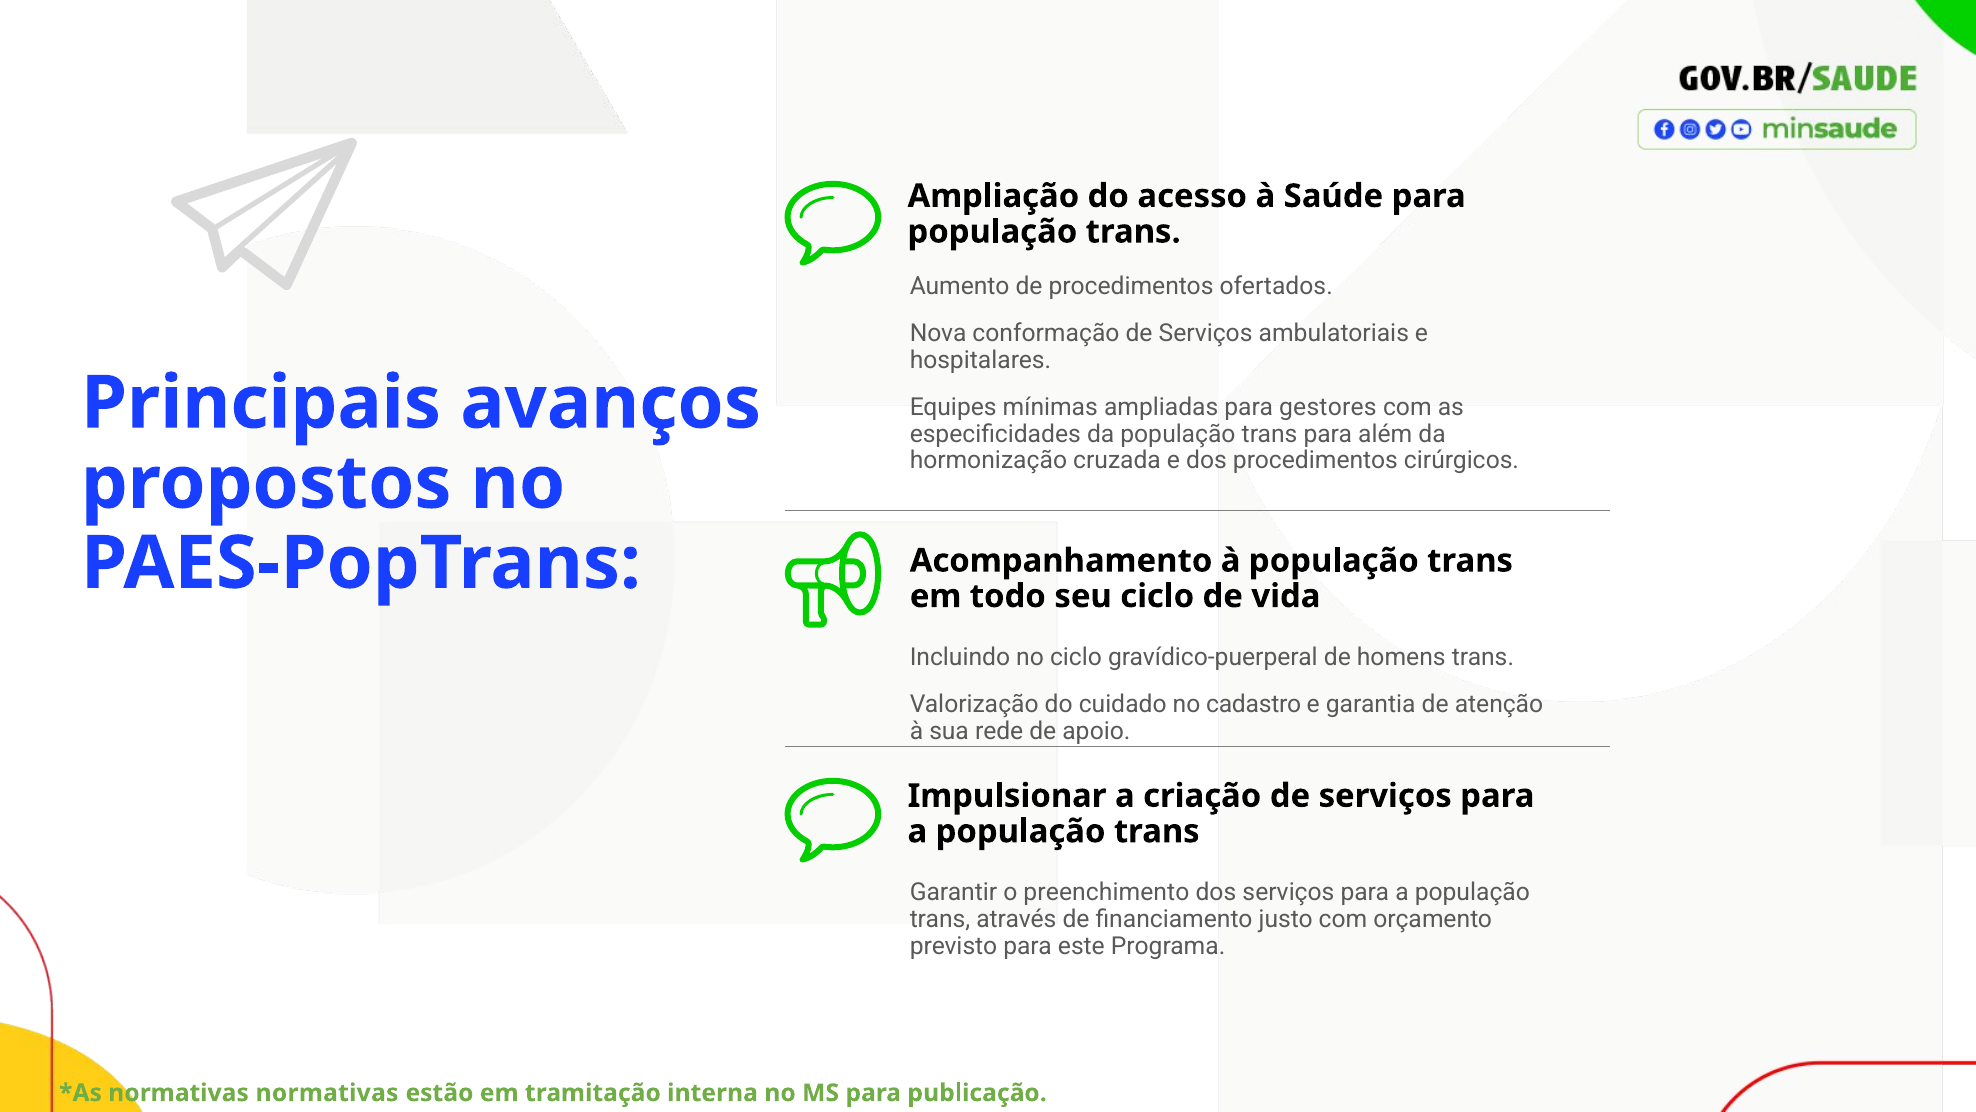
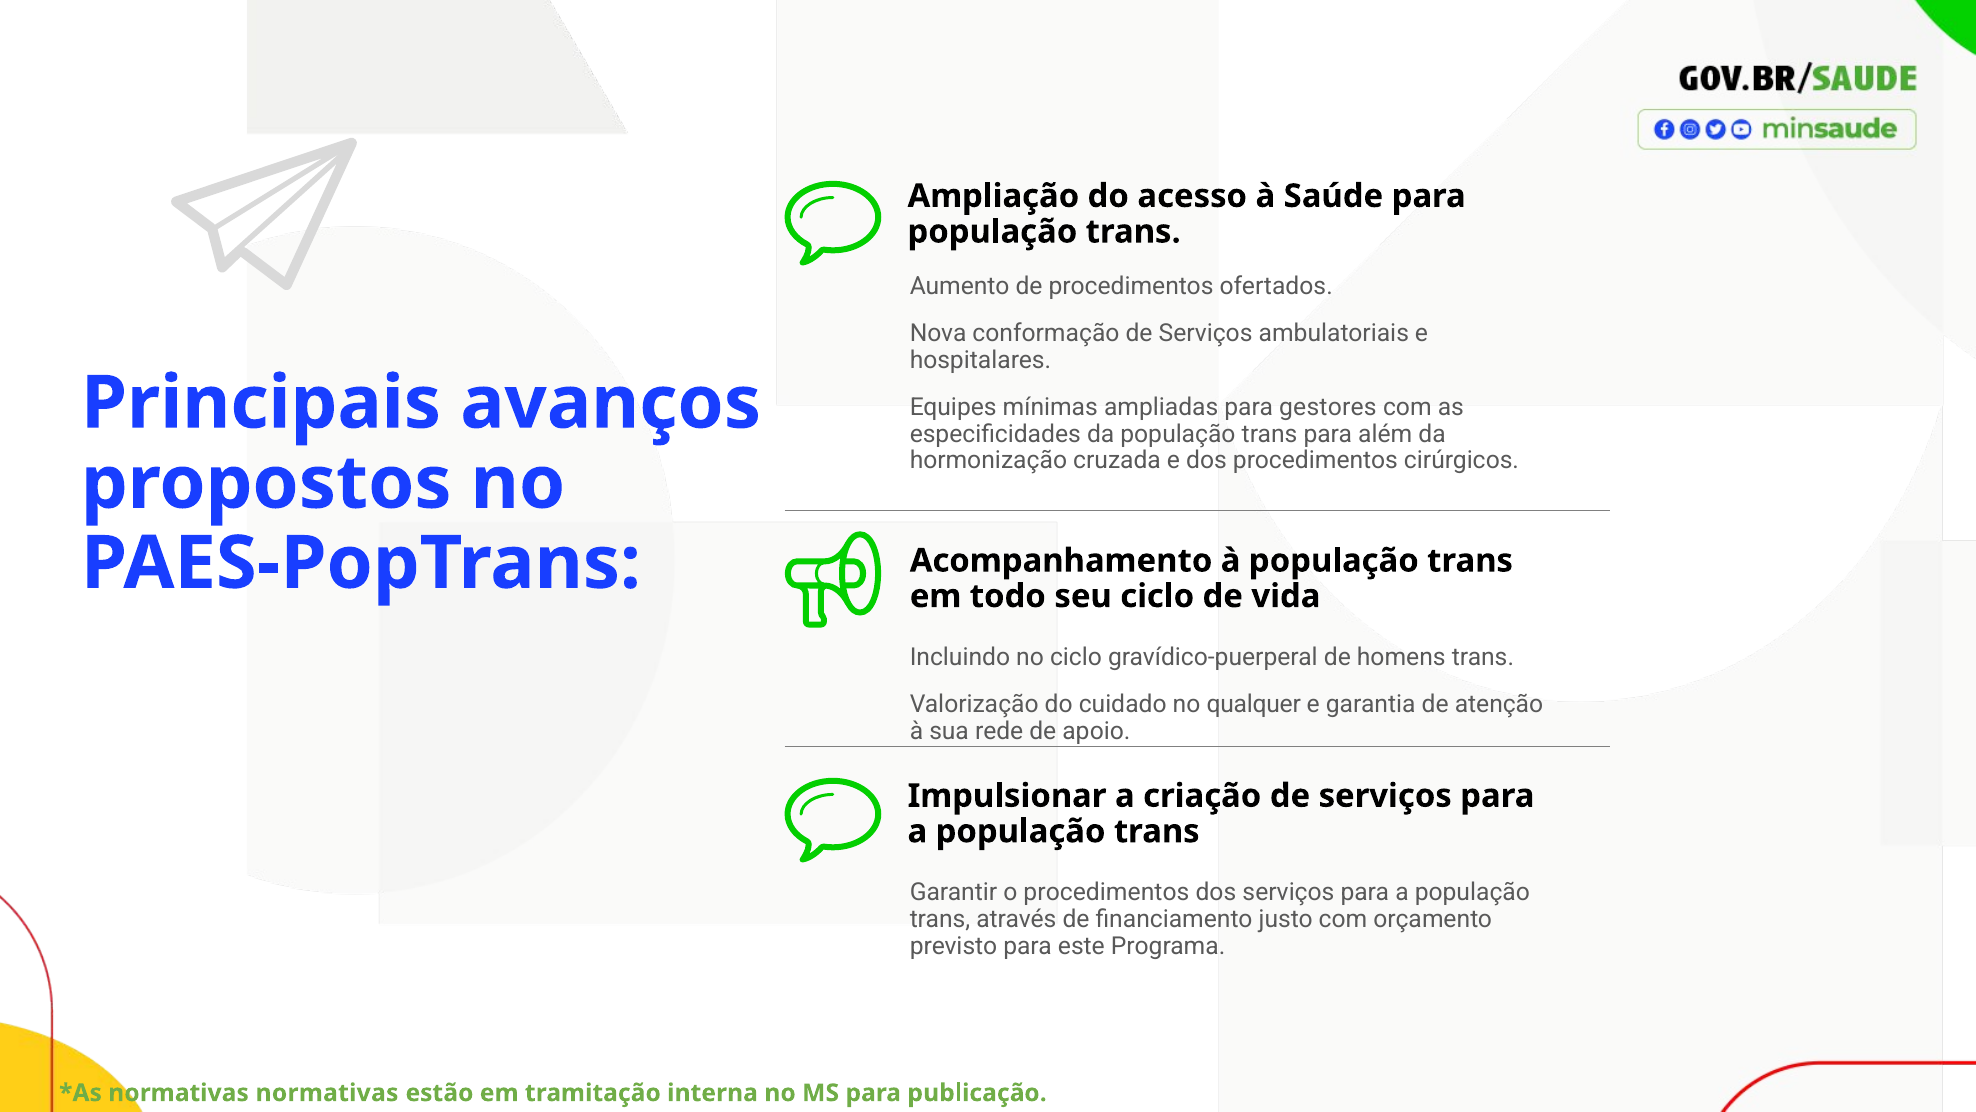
cadastro: cadastro -> qualquer (1254, 704)
o preenchimento: preenchimento -> procedimentos (1106, 892)
